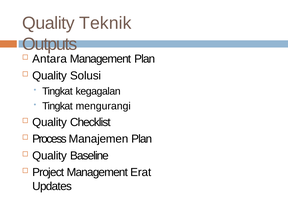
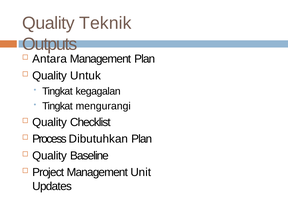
Solusi: Solusi -> Untuk (86, 76)
Manajemen: Manajemen -> Dibutuhkan (98, 139)
Erat: Erat -> Unit (141, 172)
